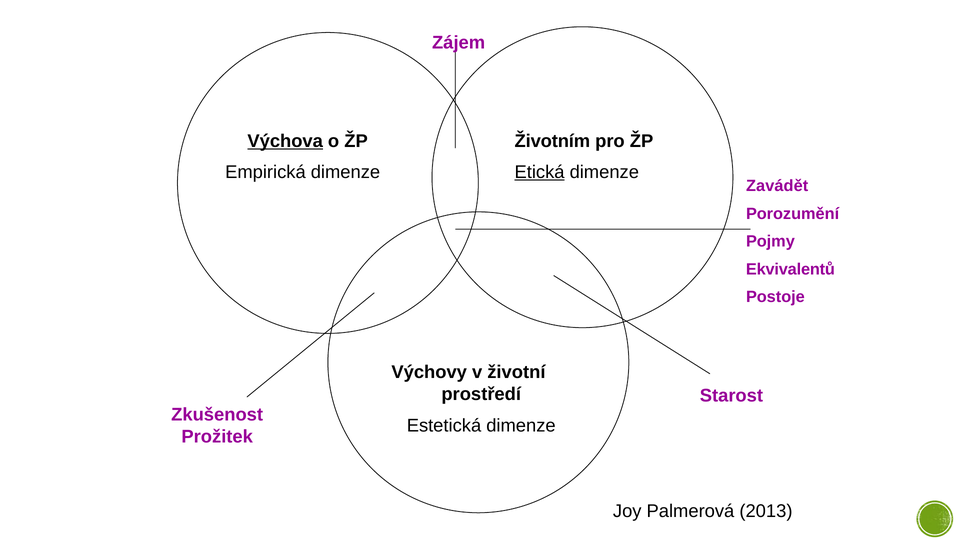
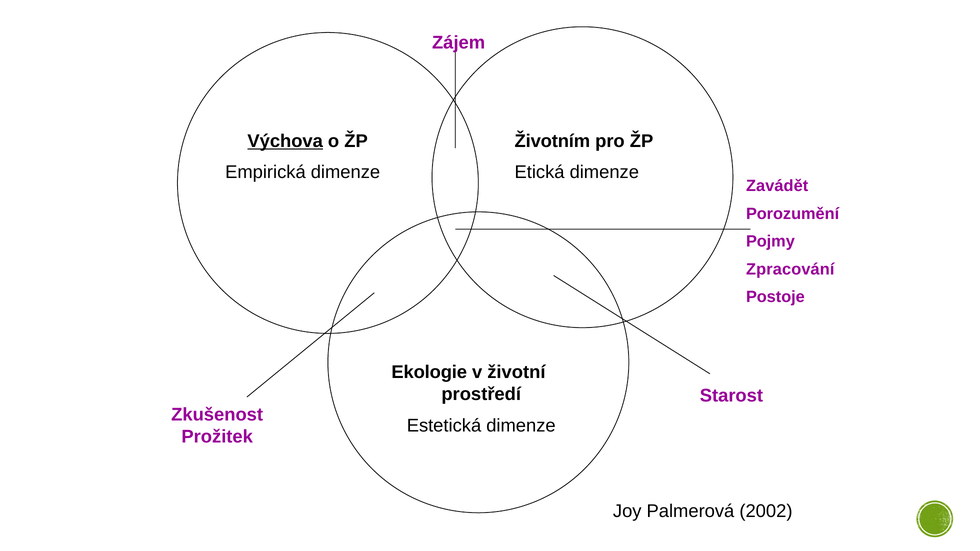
Etická underline: present -> none (540, 172)
Ekvivalentů: Ekvivalentů -> Zpracování (790, 269)
Výchovy: Výchovy -> Ekologie (429, 373)
2013: 2013 -> 2002 (766, 511)
